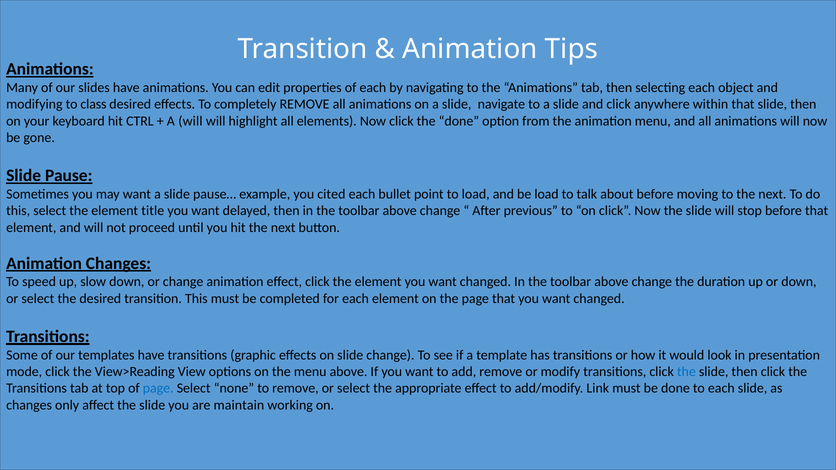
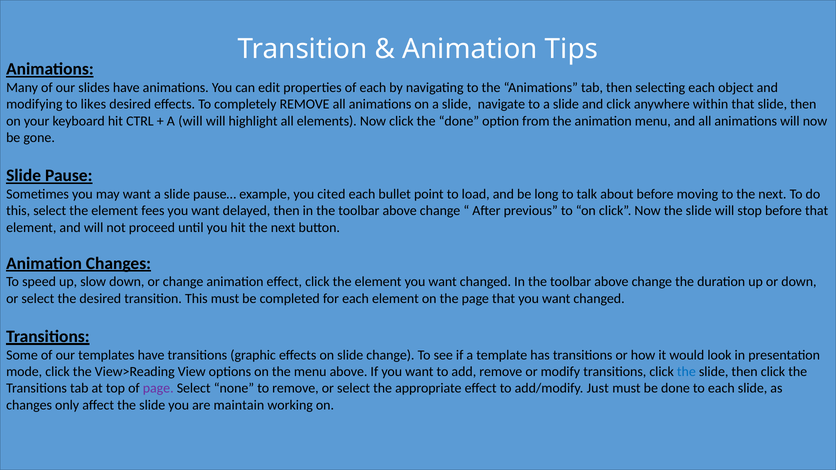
class: class -> likes (93, 104)
be load: load -> long (546, 194)
title: title -> fees (153, 211)
page colour: blue -> purple (158, 389)
Link: Link -> Just (598, 389)
